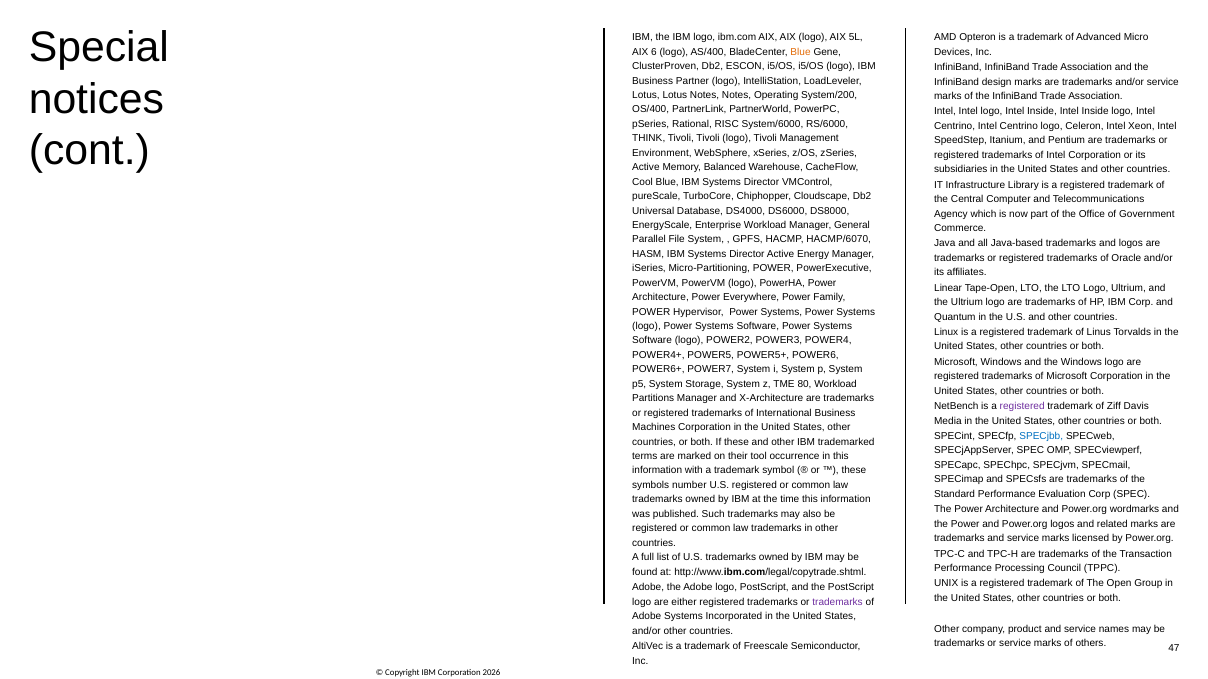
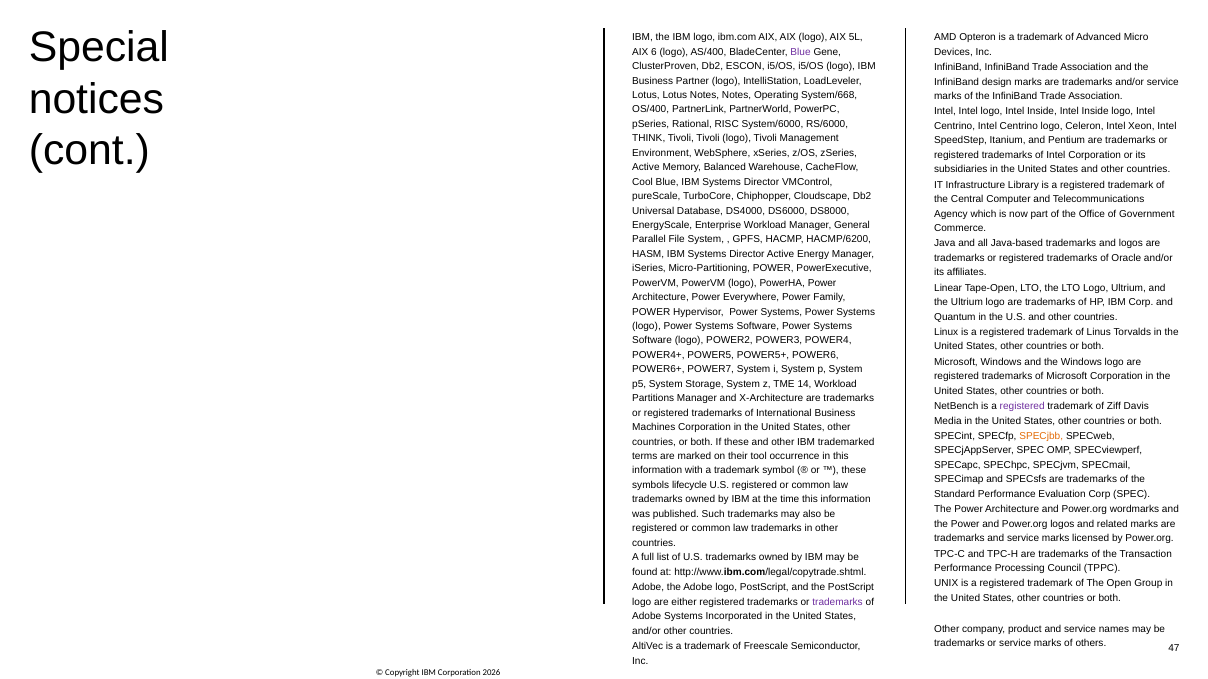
Blue colour: orange -> purple (801, 52)
System/200: System/200 -> System/668 (829, 95)
HACMP/6070: HACMP/6070 -> HACMP/6200 (839, 240)
80: 80 -> 14 (805, 384)
SPECjbb colour: blue -> orange (1041, 437)
number: number -> lifecycle (689, 485)
